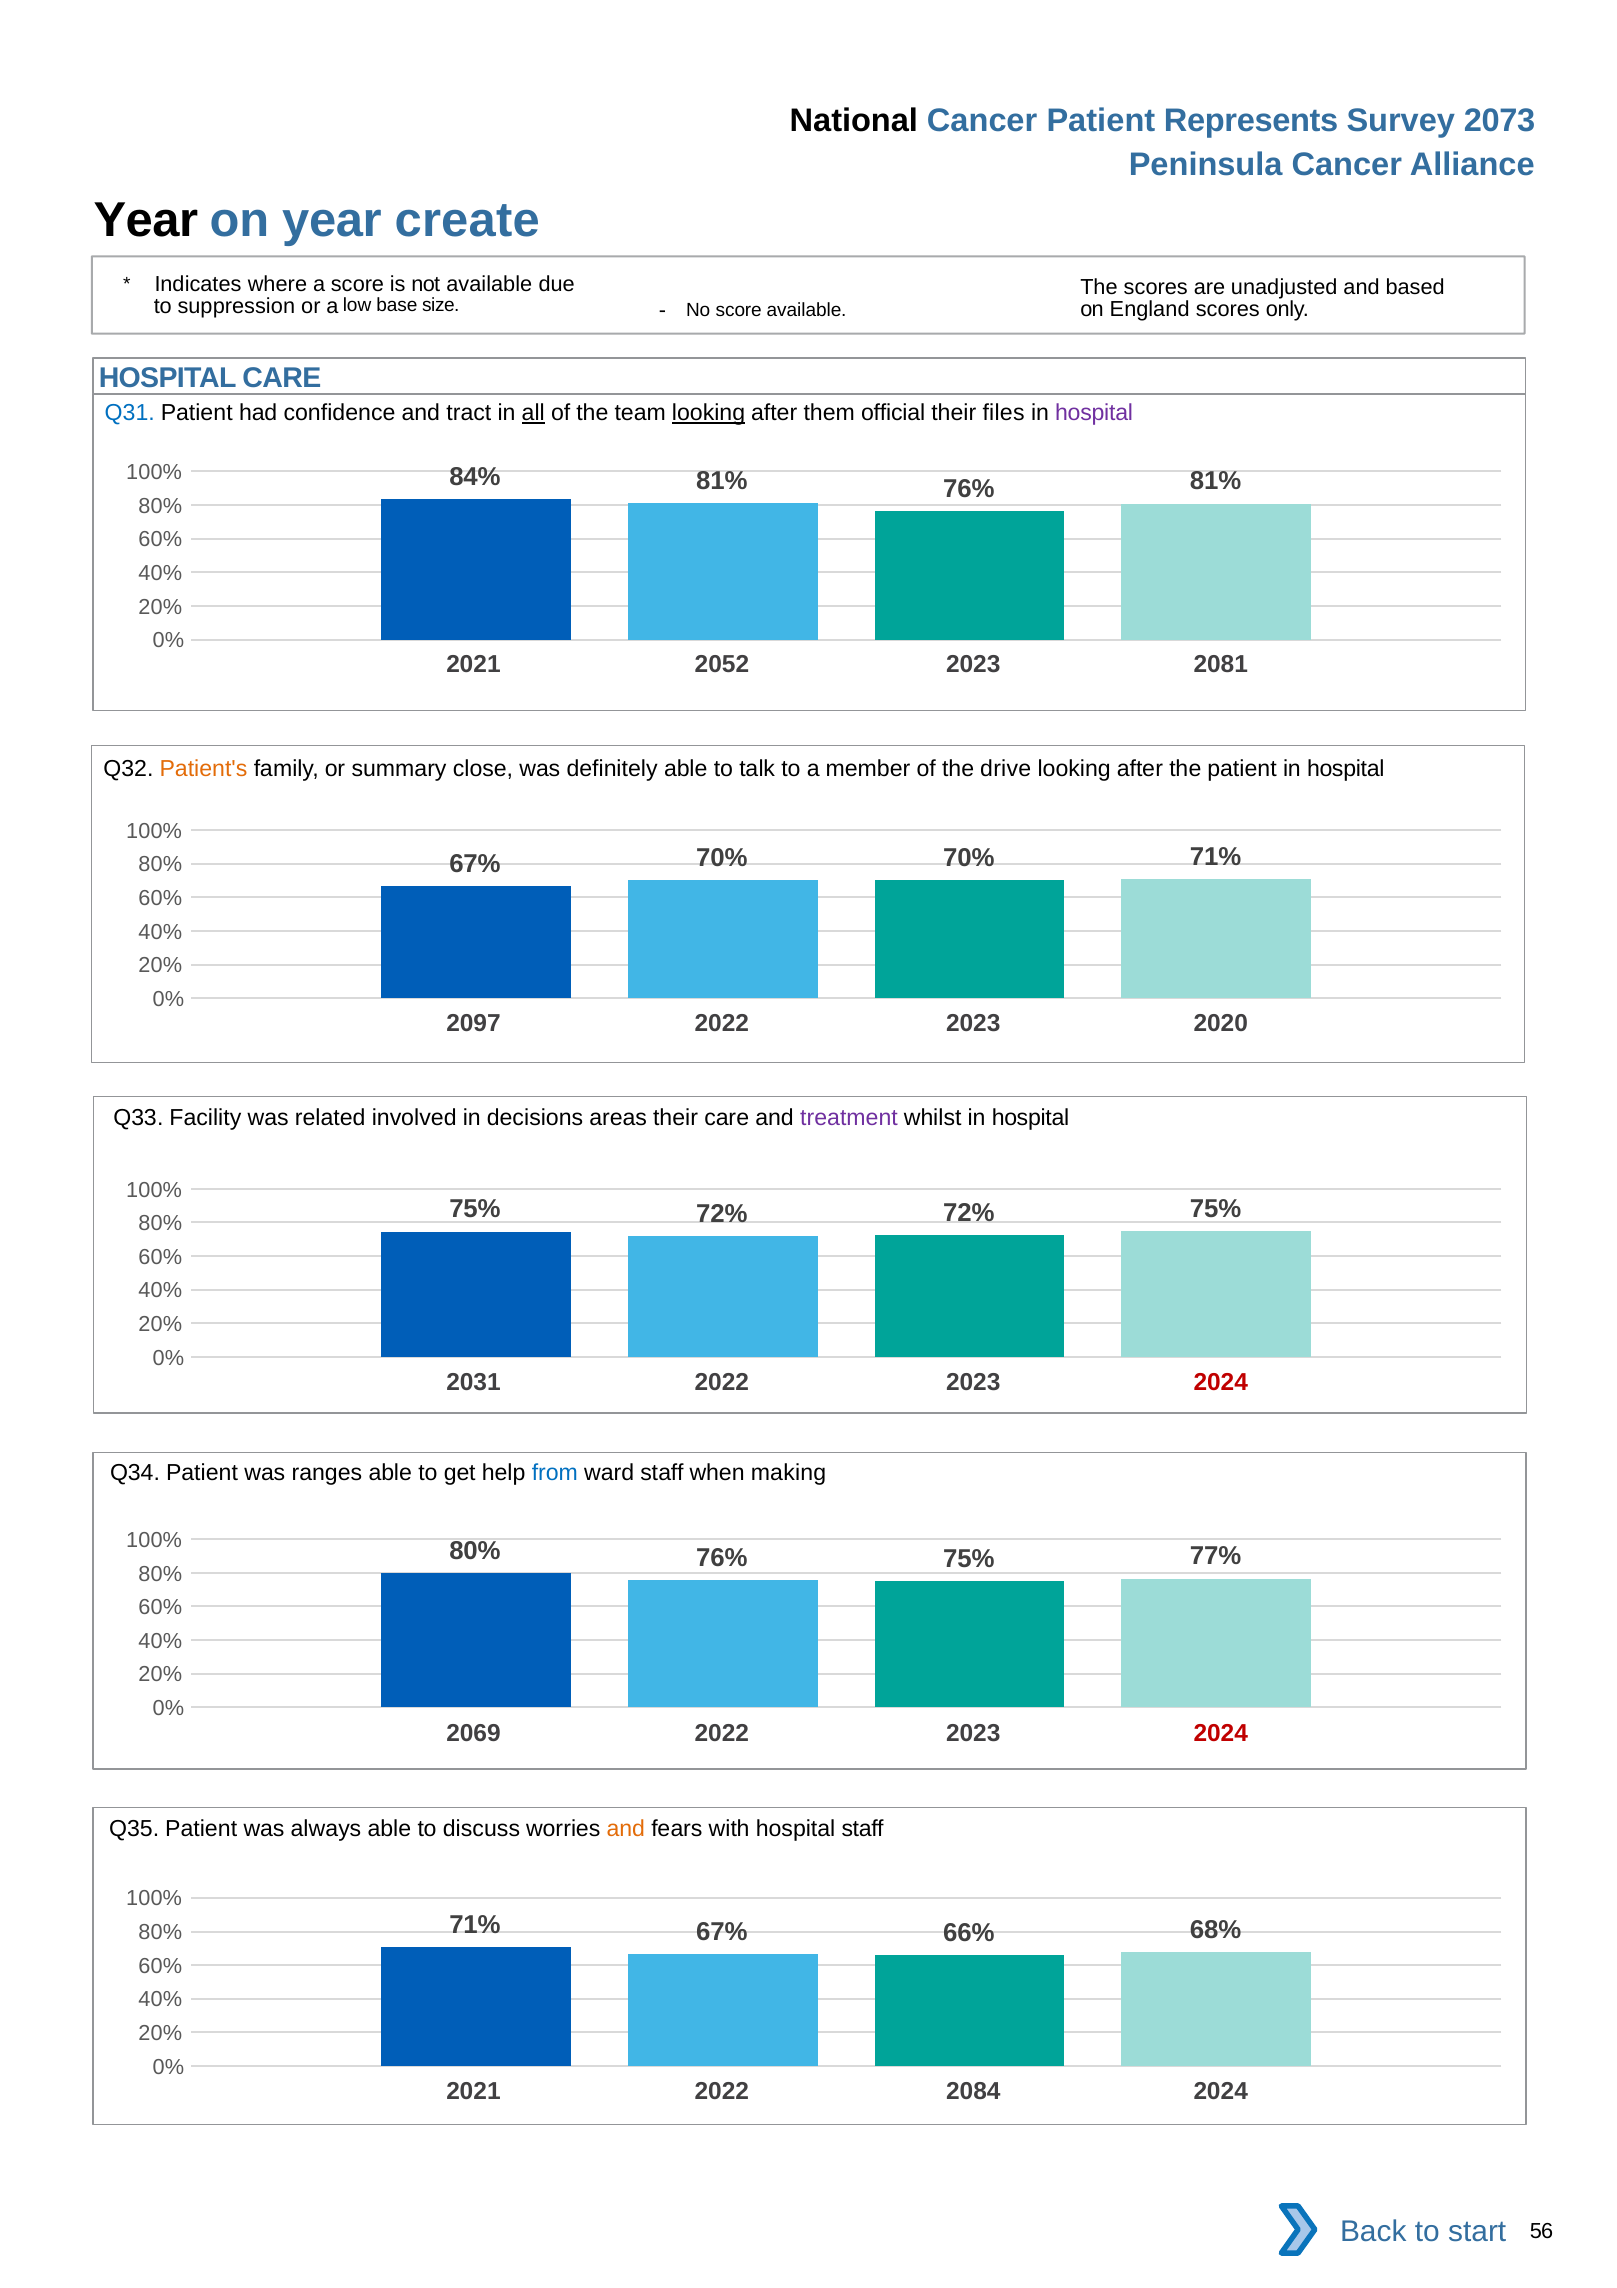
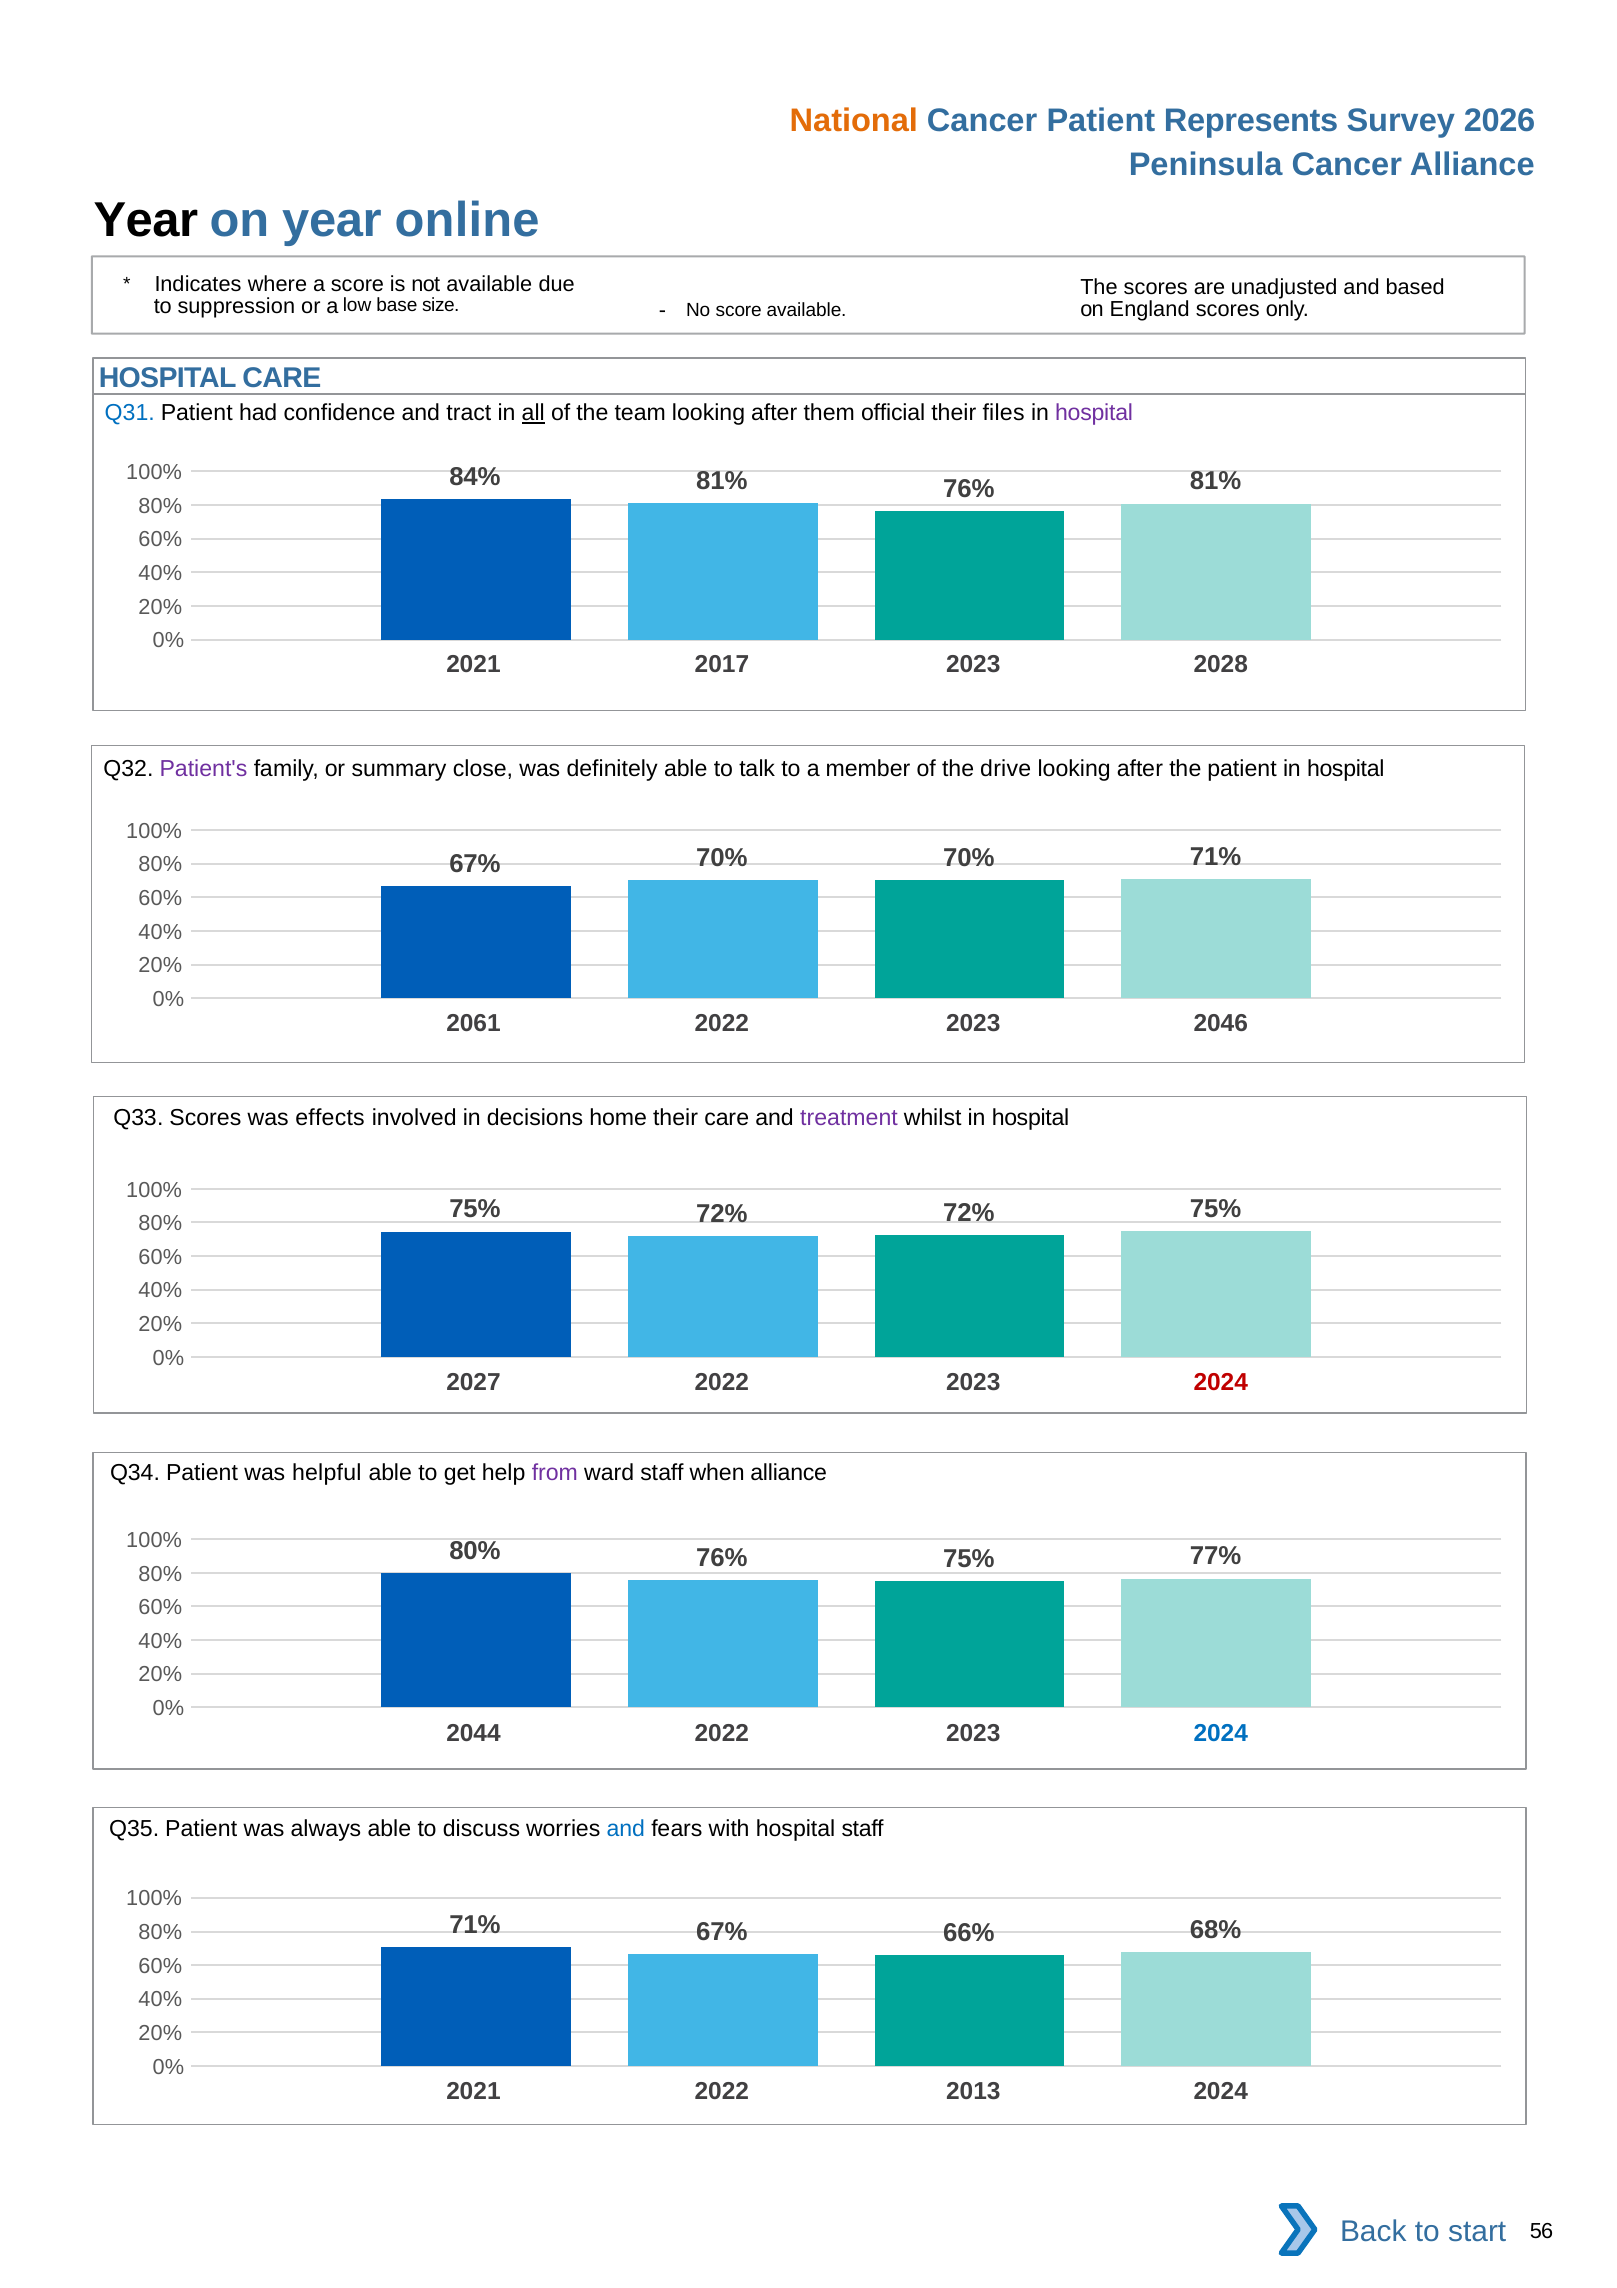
National colour: black -> orange (854, 121)
2073: 2073 -> 2026 (1500, 121)
create: create -> online (467, 221)
looking underline: present -> none (709, 413)
2052: 2052 -> 2017 (722, 665)
2081: 2081 -> 2028 (1221, 665)
Patient's colour: orange -> purple (203, 769)
2097: 2097 -> 2061 (473, 1024)
2020: 2020 -> 2046 (1221, 1024)
Q33 Facility: Facility -> Scores (205, 1118)
related: related -> effects (330, 1118)
areas: areas -> home (618, 1118)
2031: 2031 -> 2027 (473, 1382)
ranges: ranges -> helpful (327, 1473)
from colour: blue -> purple (555, 1473)
when making: making -> alliance (789, 1473)
2069: 2069 -> 2044 (473, 1733)
2024 colour: red -> blue (1221, 1733)
and colour: orange -> blue (626, 1829)
2084: 2084 -> 2013 (973, 2091)
